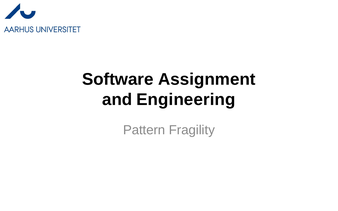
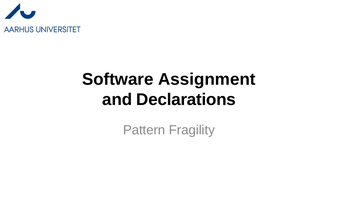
Engineering: Engineering -> Declarations (186, 100)
